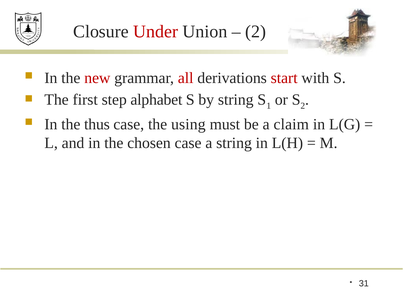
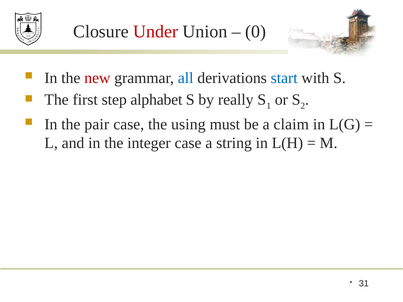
2: 2 -> 0 (256, 32)
all colour: red -> blue (186, 78)
start colour: red -> blue (284, 78)
by string: string -> really (236, 100)
thus: thus -> pair (97, 124)
chosen: chosen -> integer (149, 143)
